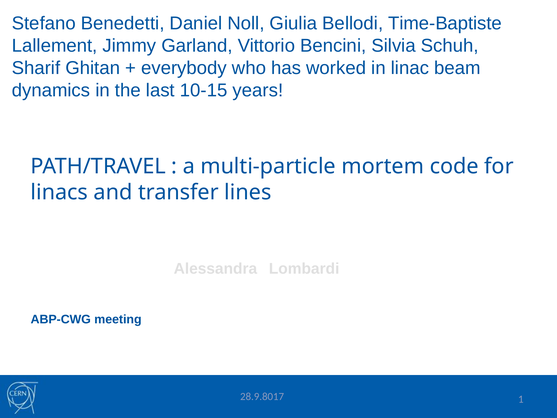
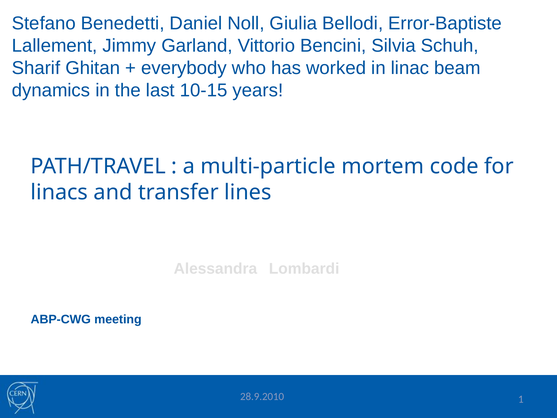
Time-Baptiste: Time-Baptiste -> Error-Baptiste (445, 23)
28.9.8017: 28.9.8017 -> 28.9.2010 (262, 396)
